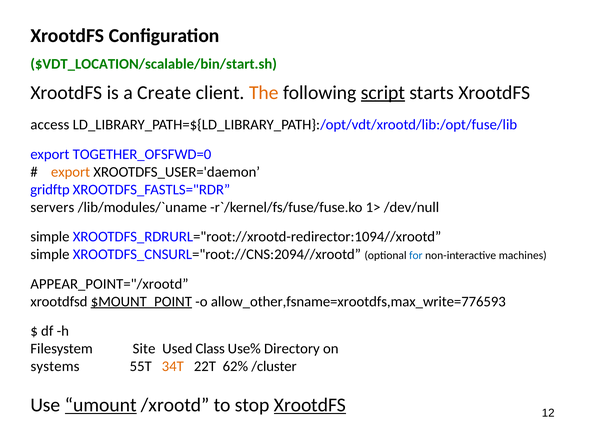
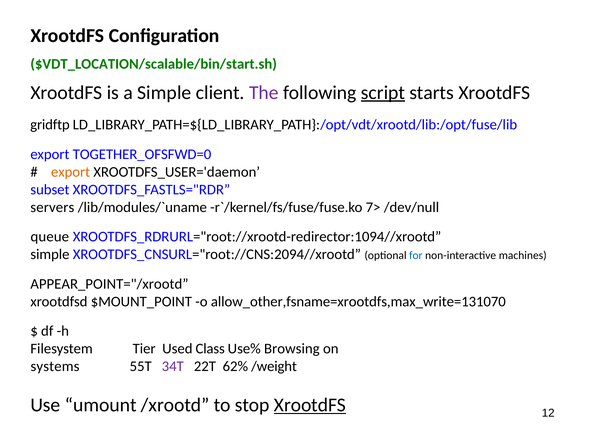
a Create: Create -> Simple (164, 93)
The colour: orange -> purple (264, 93)
access: access -> gridftp (50, 125)
gridftp: gridftp -> subset (50, 190)
1>: 1> -> 7> (373, 207)
simple: simple -> queue (50, 237)
$MOUNT_POINT underline: present -> none (141, 302)
allow_other,fsname=xrootdfs,max_write=776593: allow_other,fsname=xrootdfs,max_write=776593 -> allow_other,fsname=xrootdfs,max_write=131070 (358, 302)
Site: Site -> Tier (144, 349)
Directory: Directory -> Browsing (292, 349)
34T colour: orange -> purple (173, 367)
/cluster: /cluster -> /weight (274, 367)
umount underline: present -> none (101, 405)
